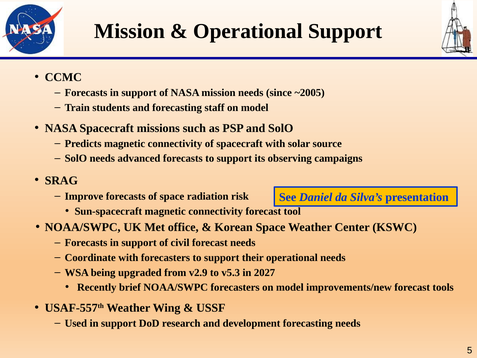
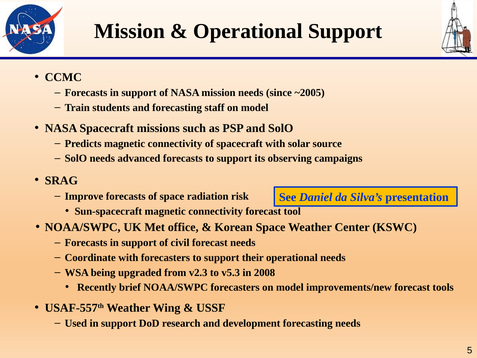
v2.9: v2.9 -> v2.3 (198, 272)
2027: 2027 -> 2008 (265, 272)
